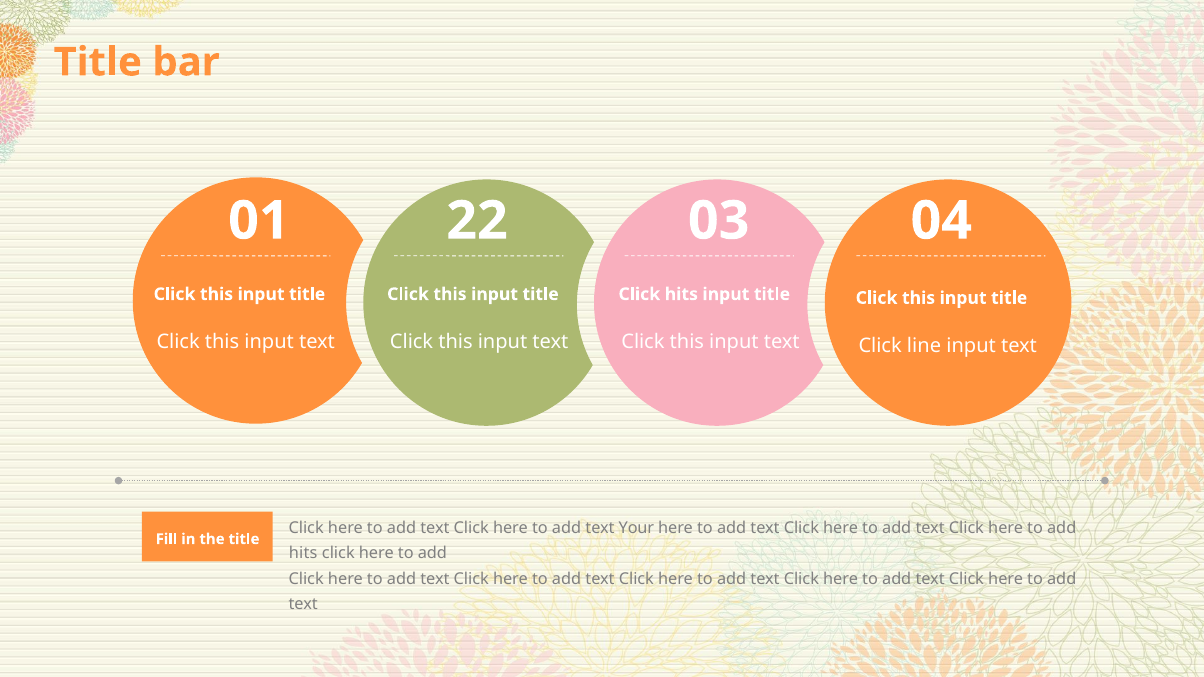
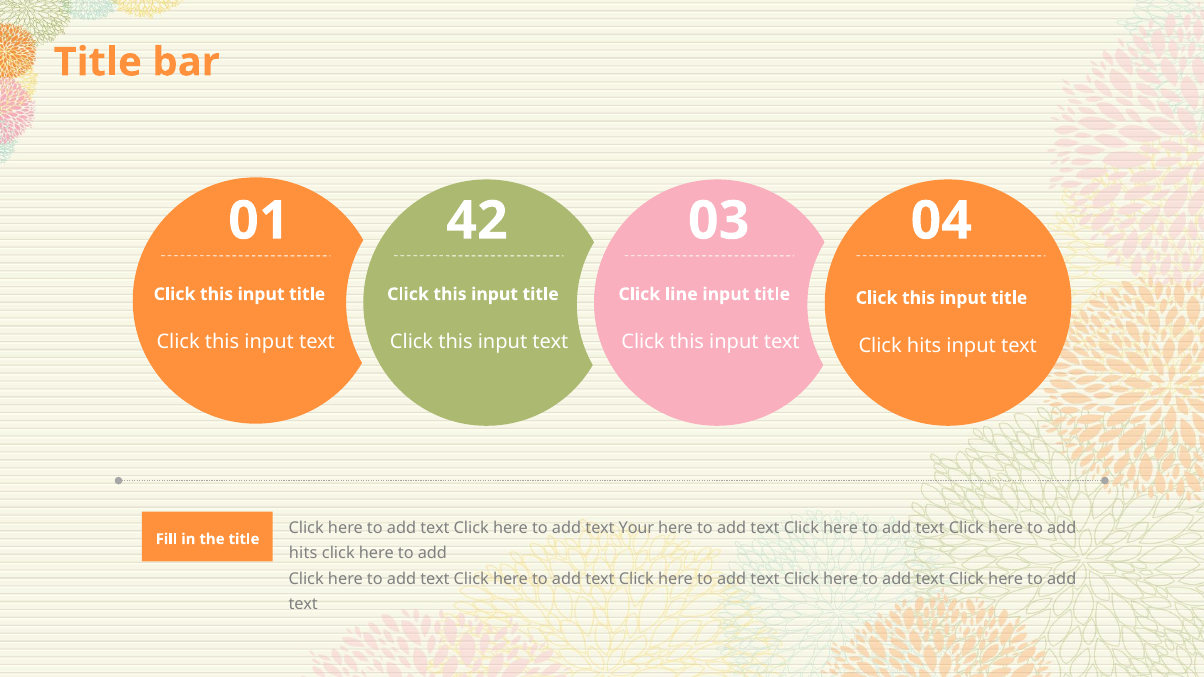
22: 22 -> 42 (477, 221)
Click hits: hits -> line (681, 294)
Click line: line -> hits (924, 346)
